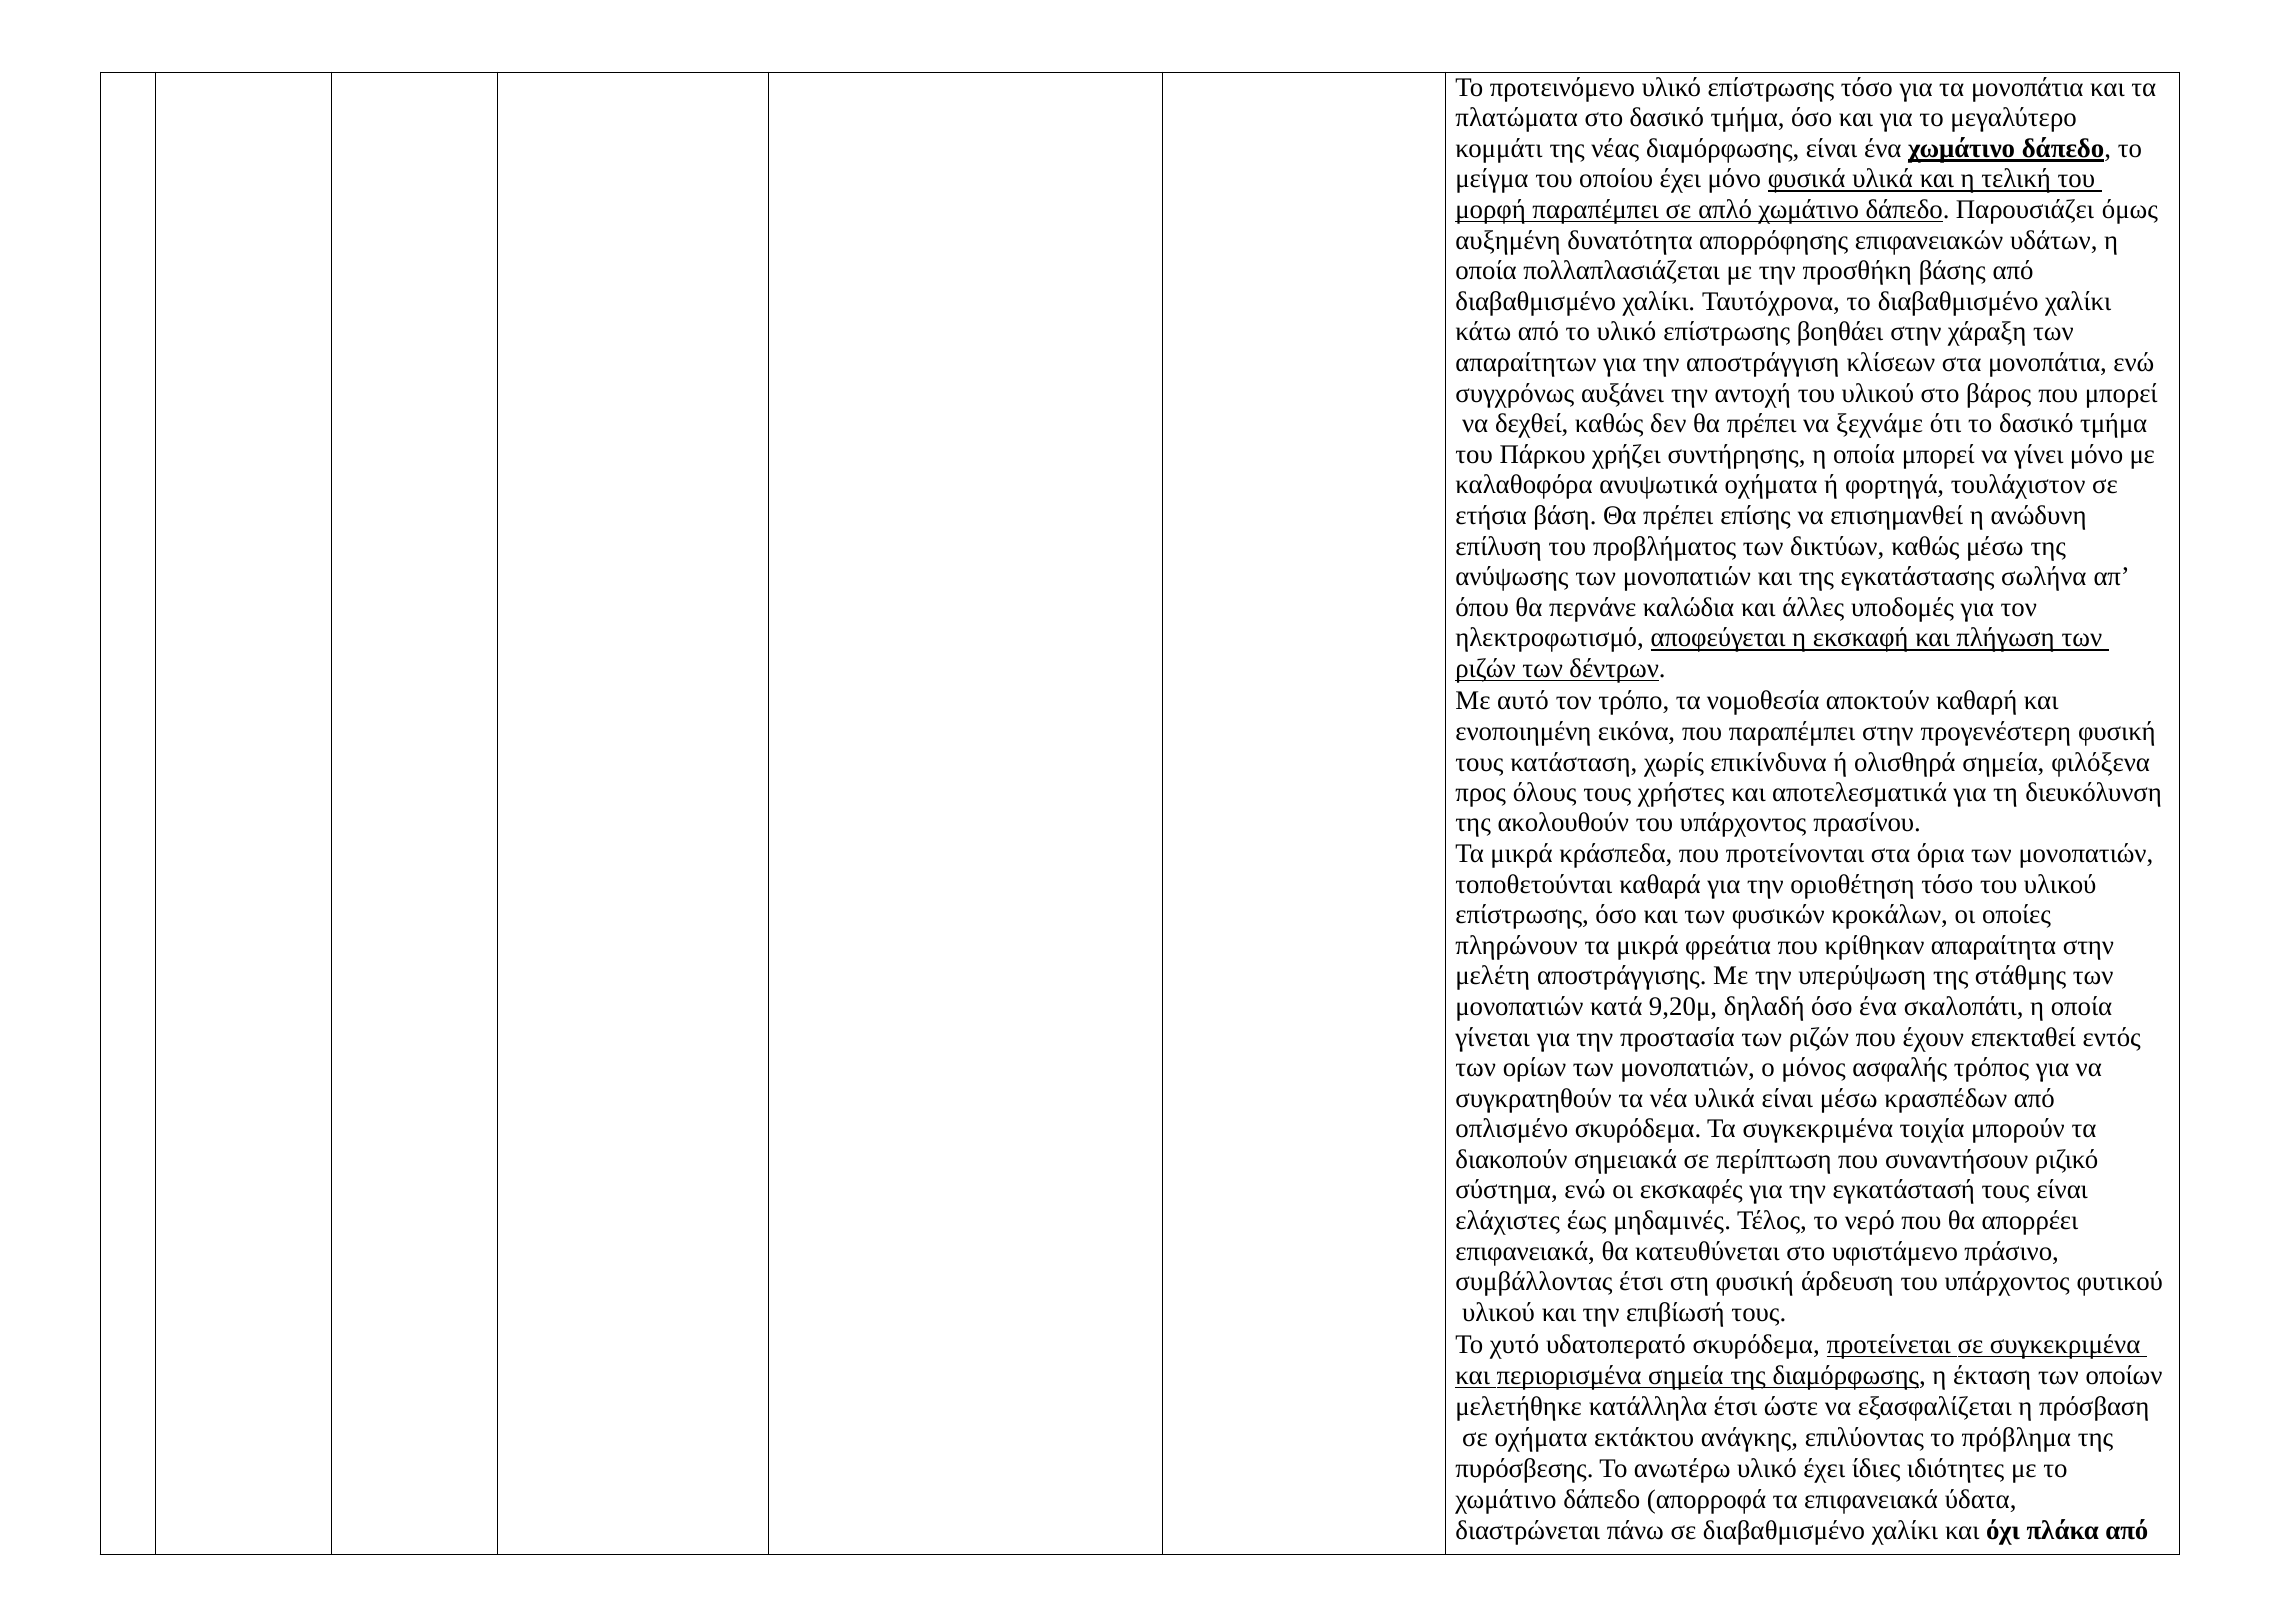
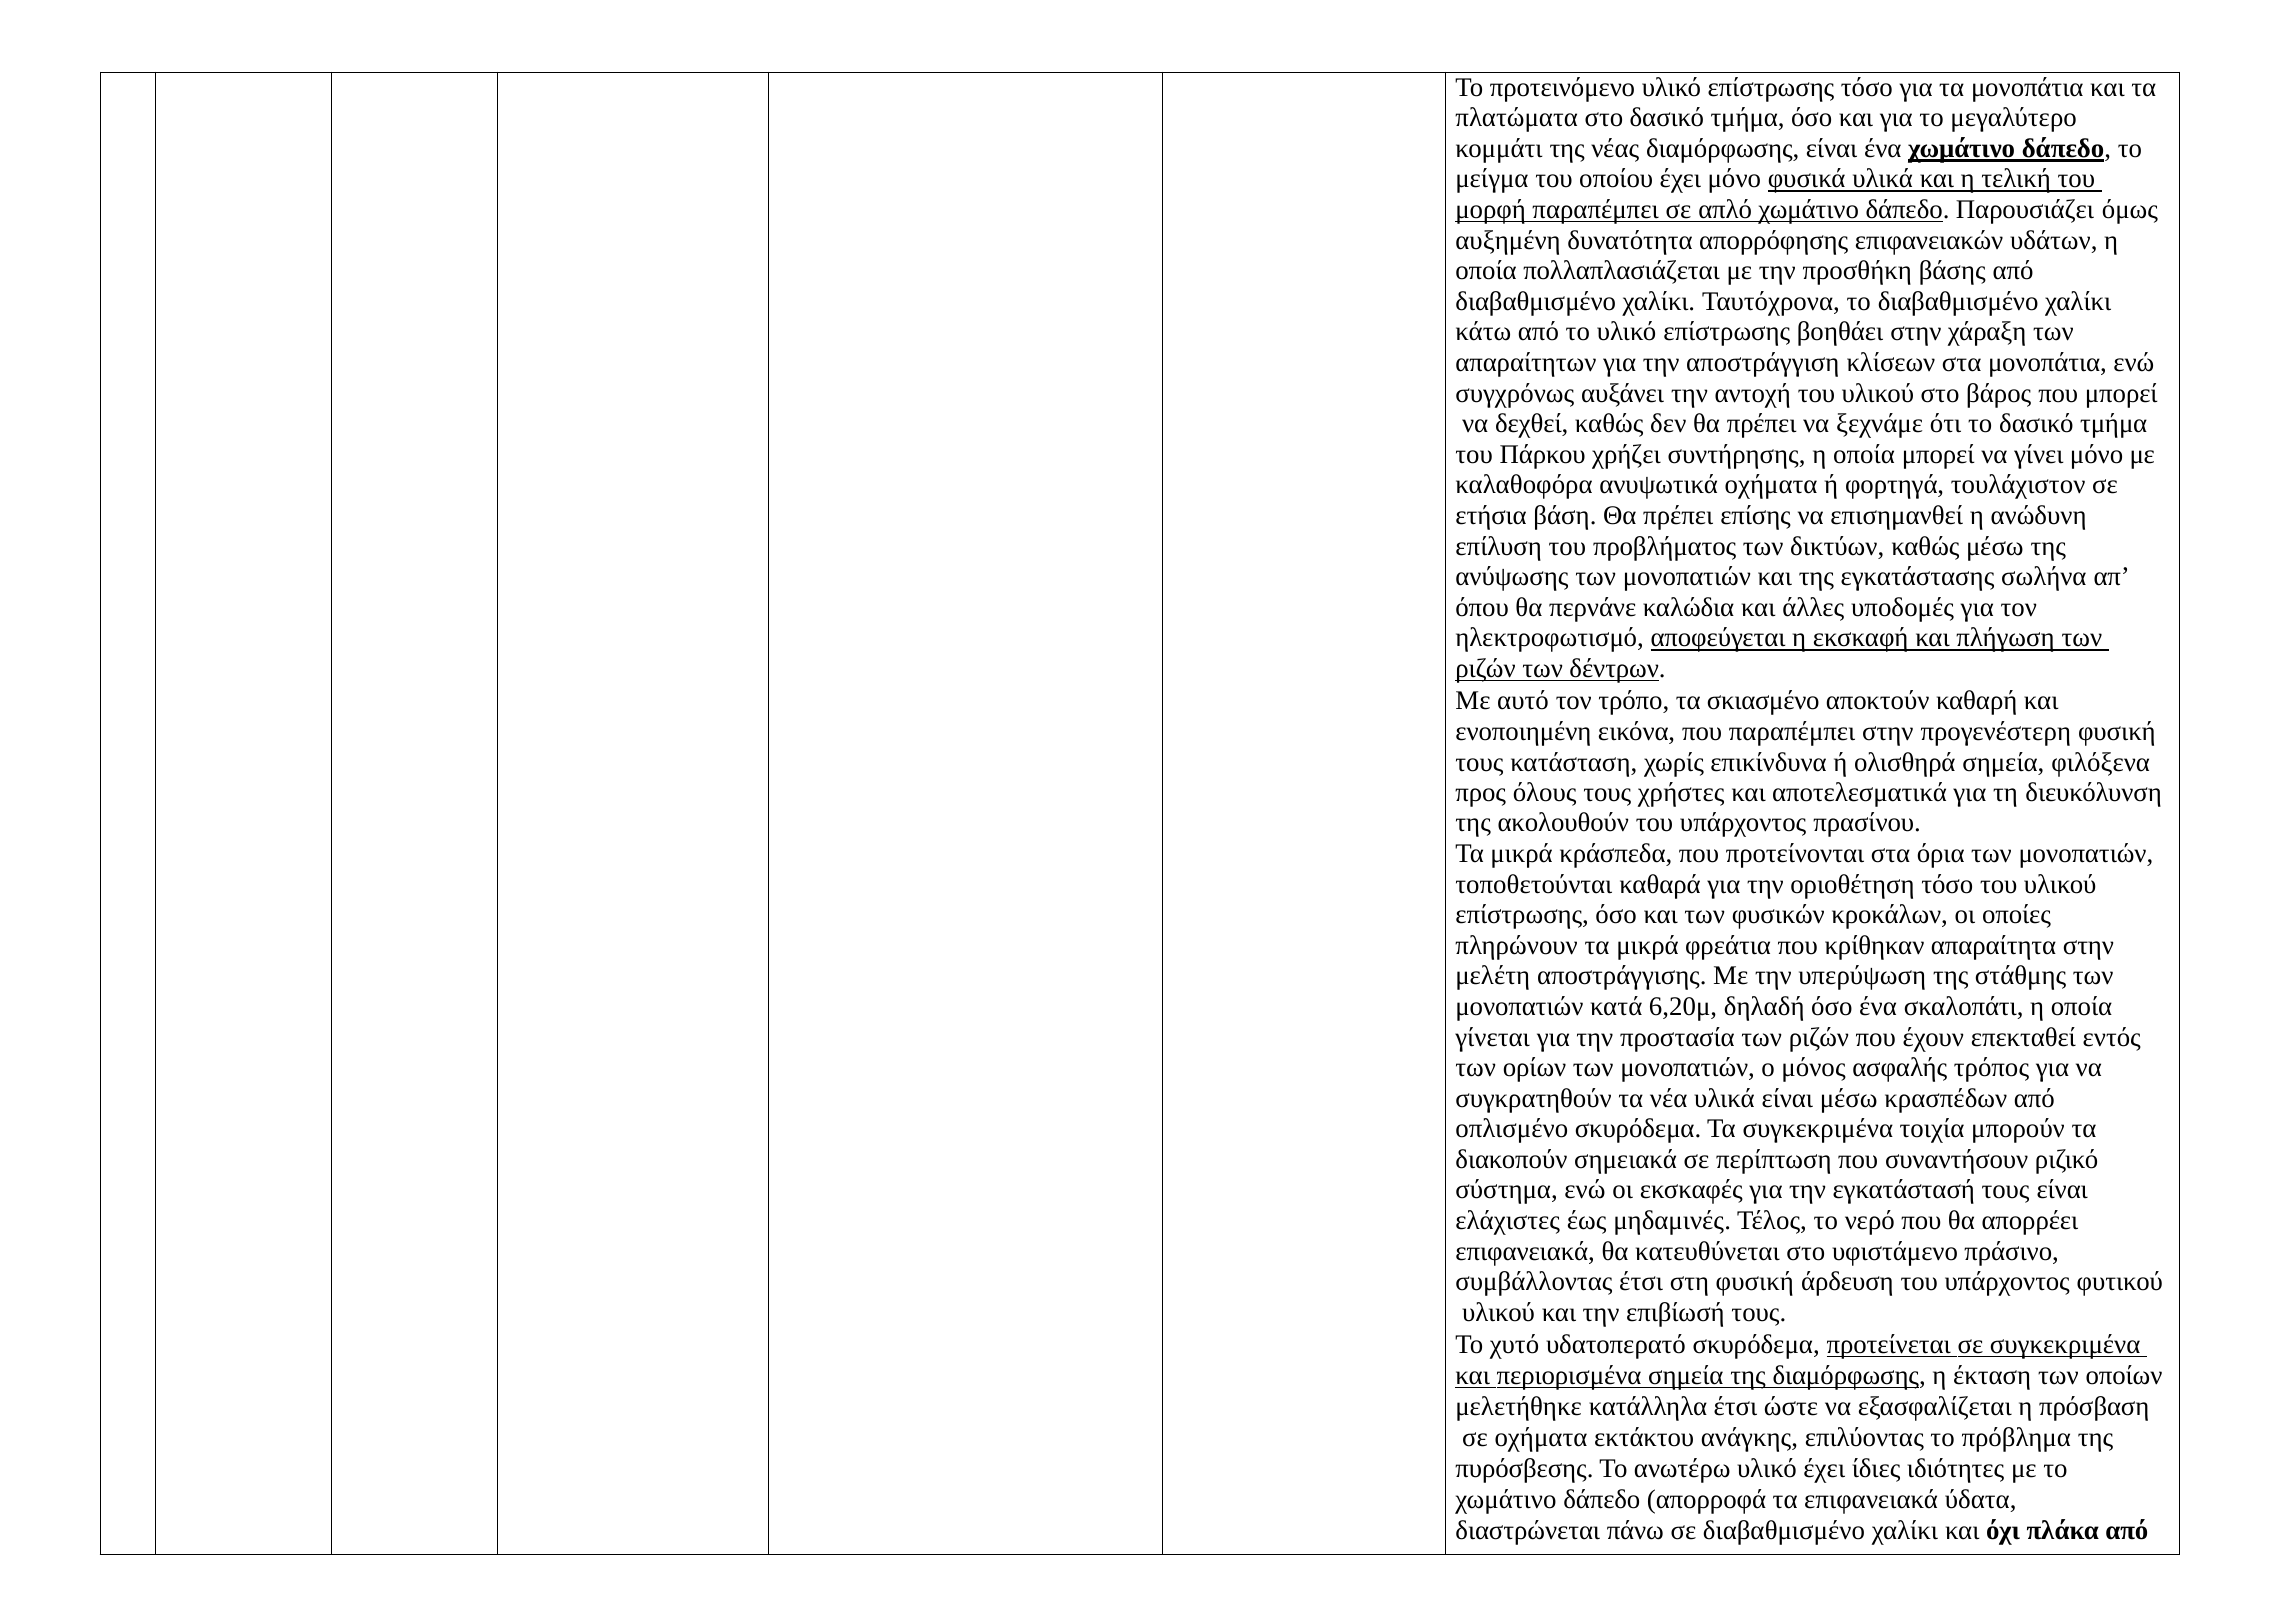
νομοθεσία: νομοθεσία -> σκιασμένο (1763, 701)
9,20μ: 9,20μ -> 6,20μ (1683, 1007)
